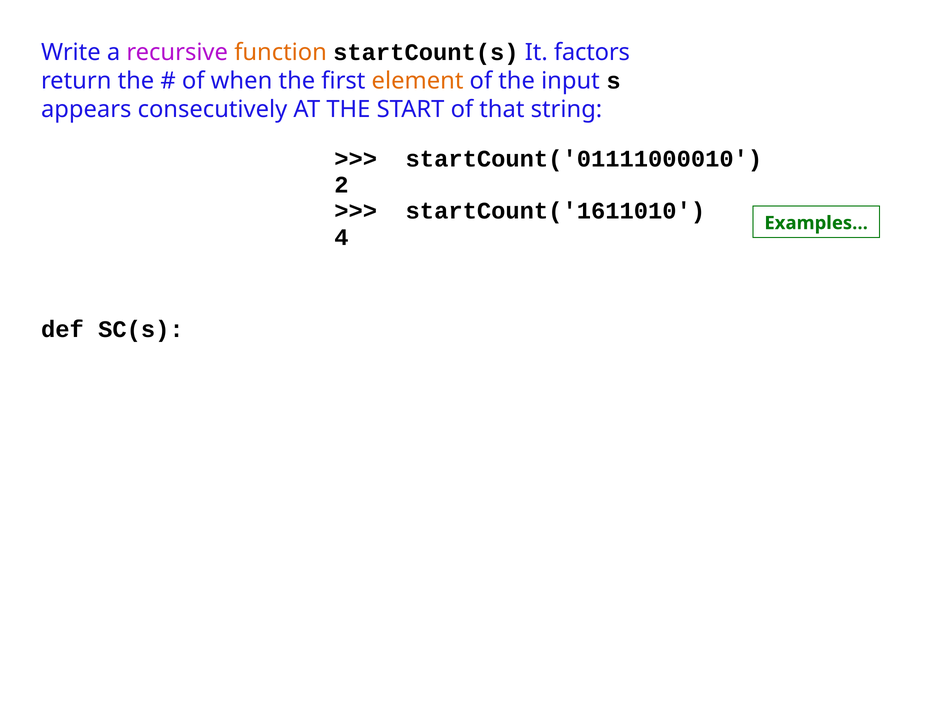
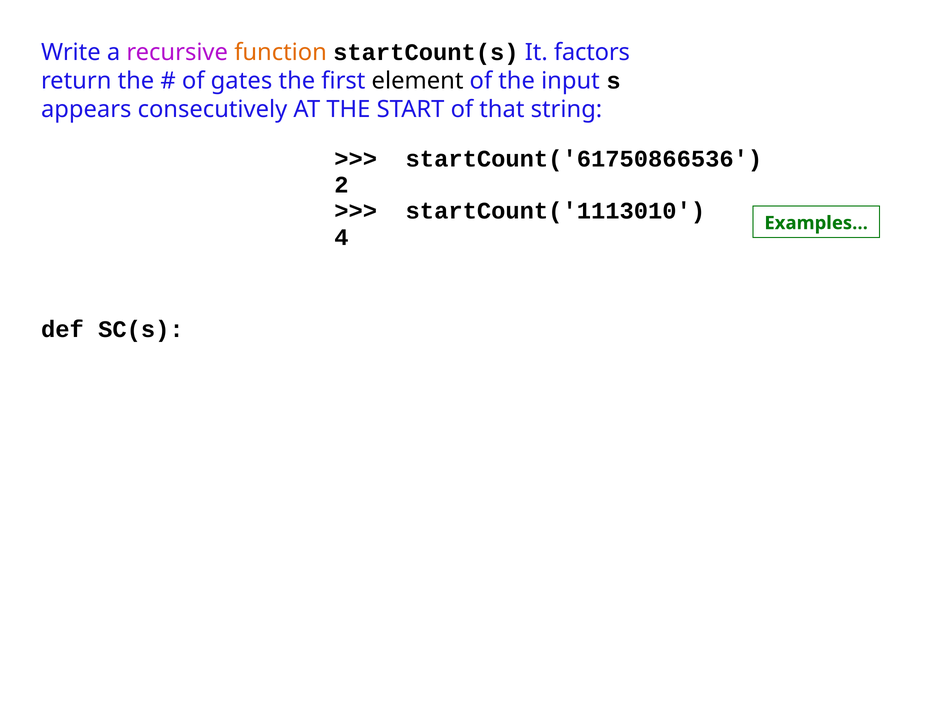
when: when -> gates (241, 81)
element colour: orange -> black (418, 81)
startCount('01111000010: startCount('01111000010 -> startCount('61750866536 (584, 159)
startCount('1611010: startCount('1611010 -> startCount('1113010 (555, 211)
